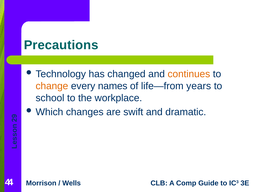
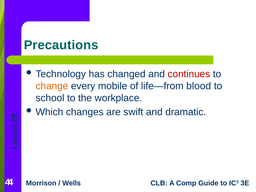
continues colour: orange -> red (189, 74)
names: names -> mobile (113, 86)
years: years -> blood (199, 86)
